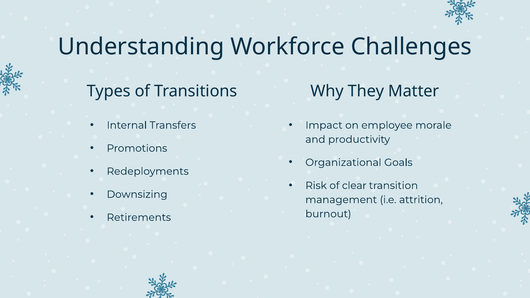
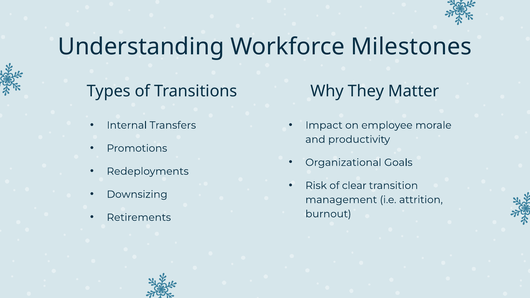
Challenges: Challenges -> Milestones (411, 47)
